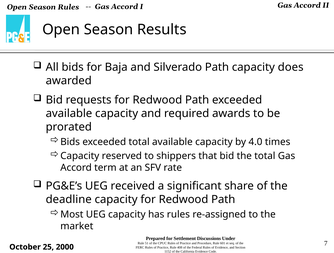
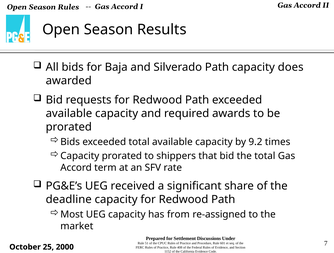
4.0: 4.0 -> 9.2 (255, 142)
Capacity reserved: reserved -> prorated (122, 156)
has rules: rules -> from (178, 215)
